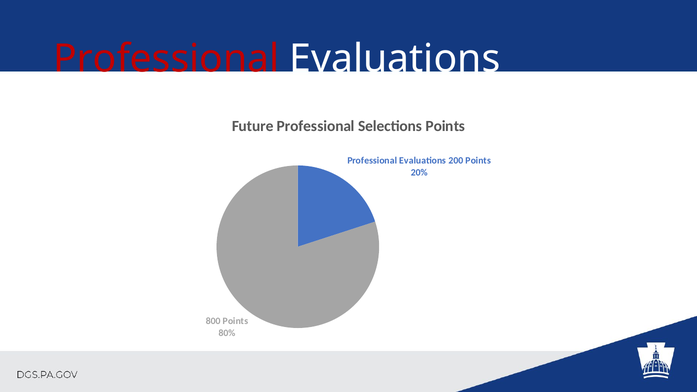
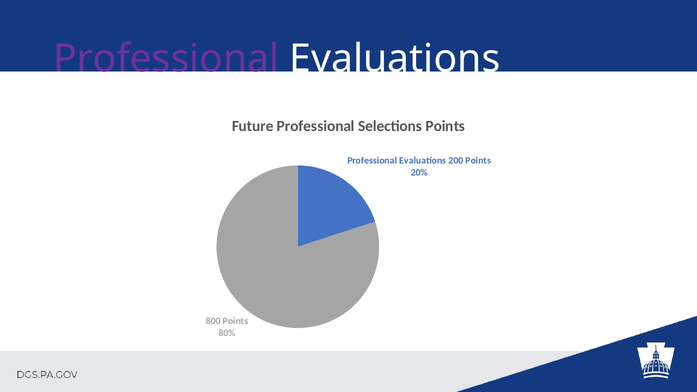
Professional colour: red -> purple (166, 59)
